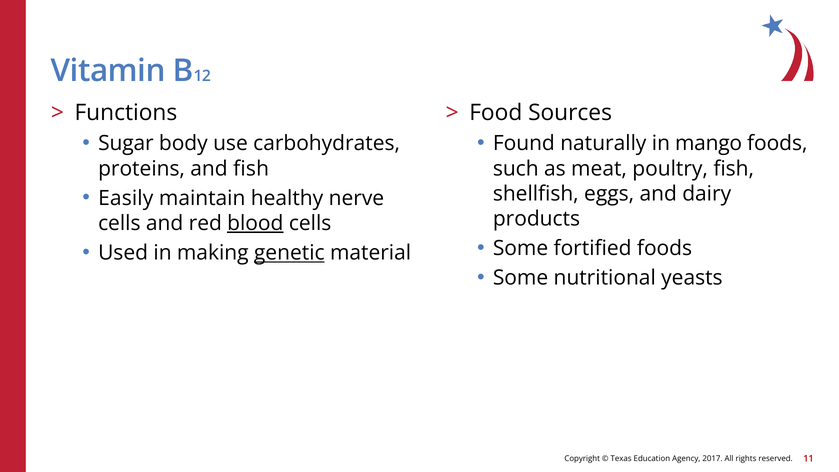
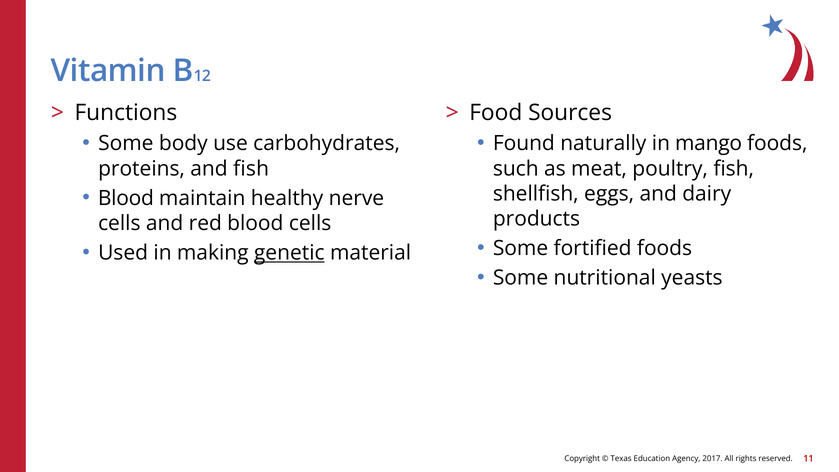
Sugar: Sugar -> Some (126, 143)
Easily: Easily -> Blood (126, 198)
blood underline: present -> none (255, 223)
